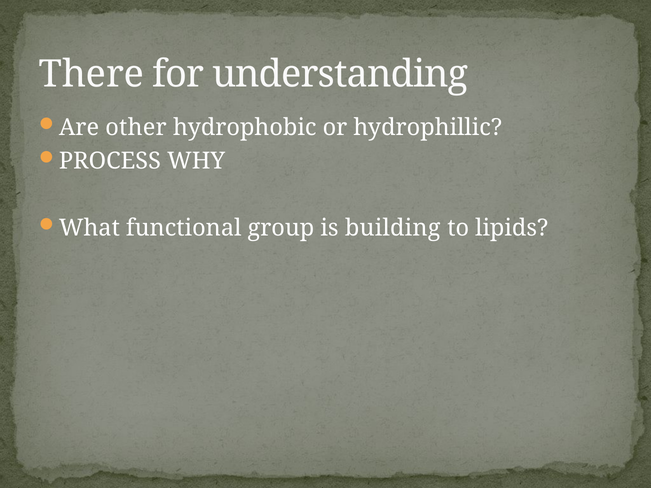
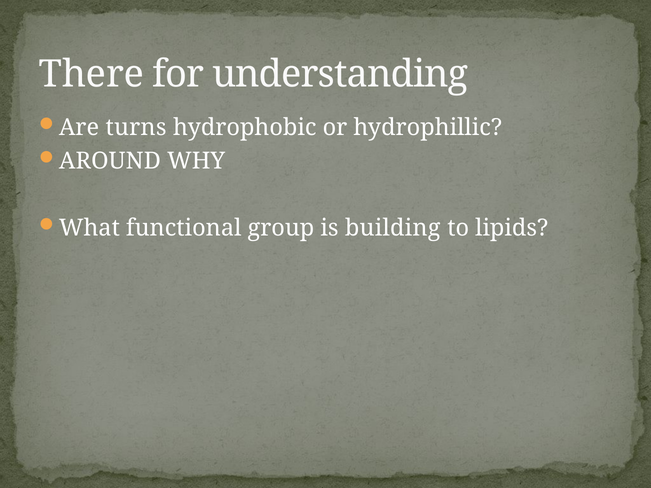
other: other -> turns (136, 127)
PROCESS: PROCESS -> AROUND (110, 161)
